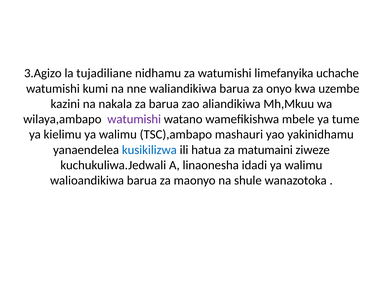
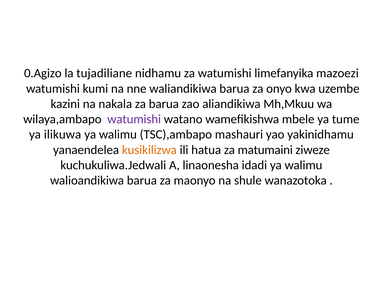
3.Agizo: 3.Agizo -> 0.Agizo (43, 73)
uchache: uchache -> mazoezi (337, 73)
kielimu: kielimu -> ilikuwa (62, 135)
kusikilizwa colour: blue -> orange (149, 150)
